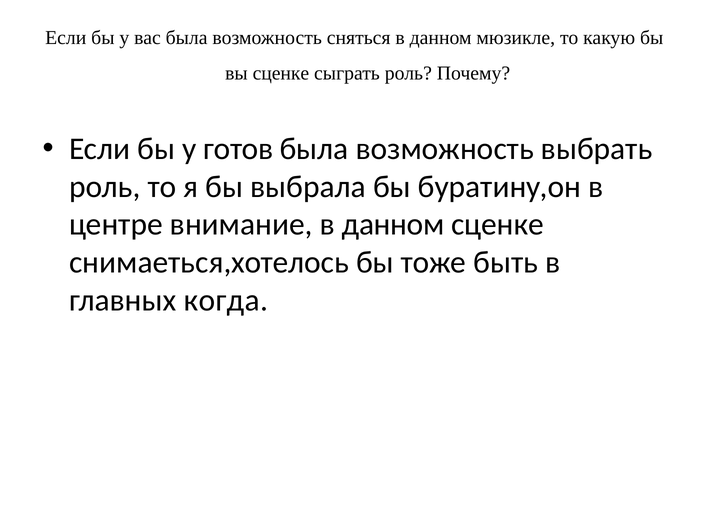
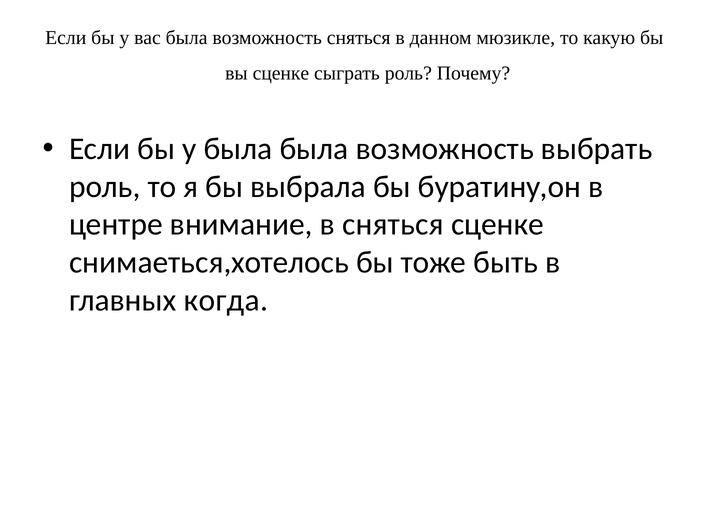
у готов: готов -> была (238, 149)
внимание в данном: данном -> сняться (393, 224)
